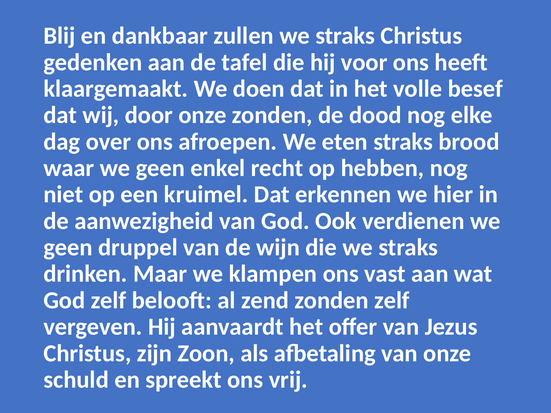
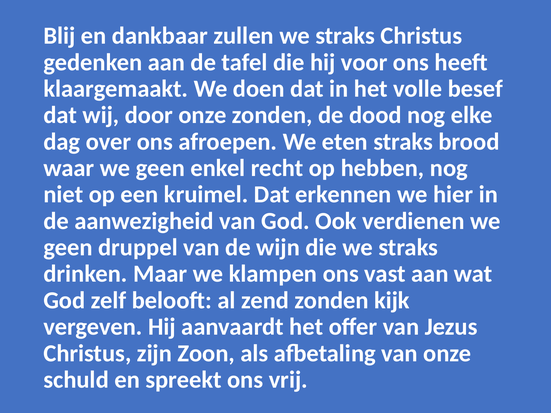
zonden zelf: zelf -> kijk (392, 301)
